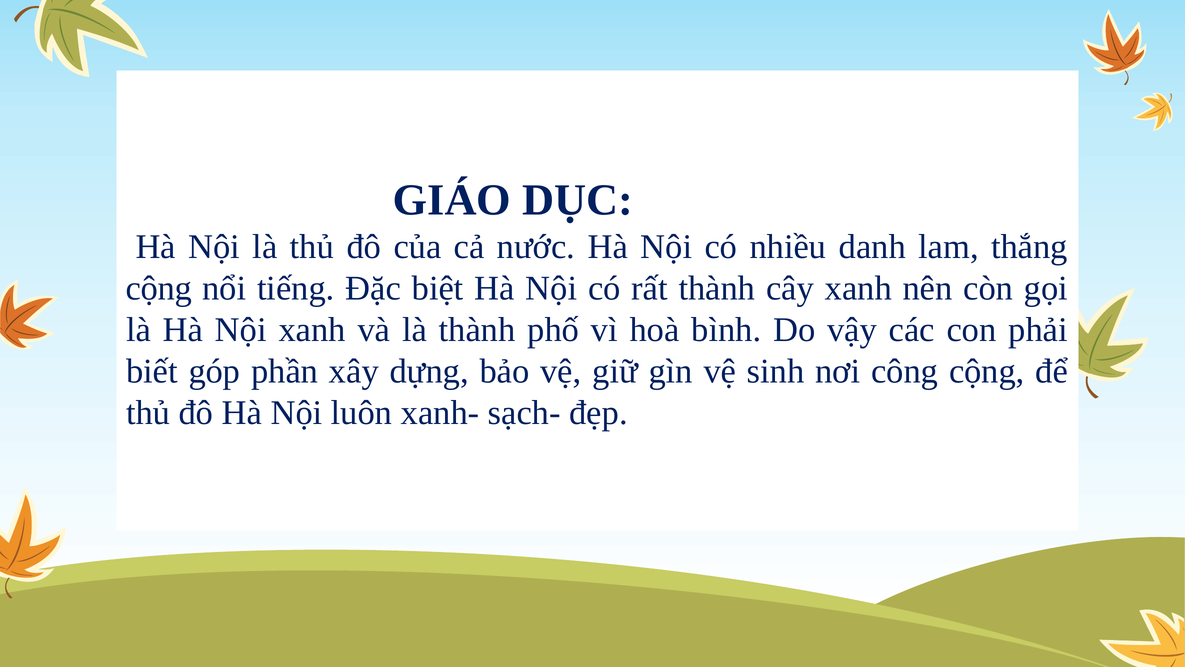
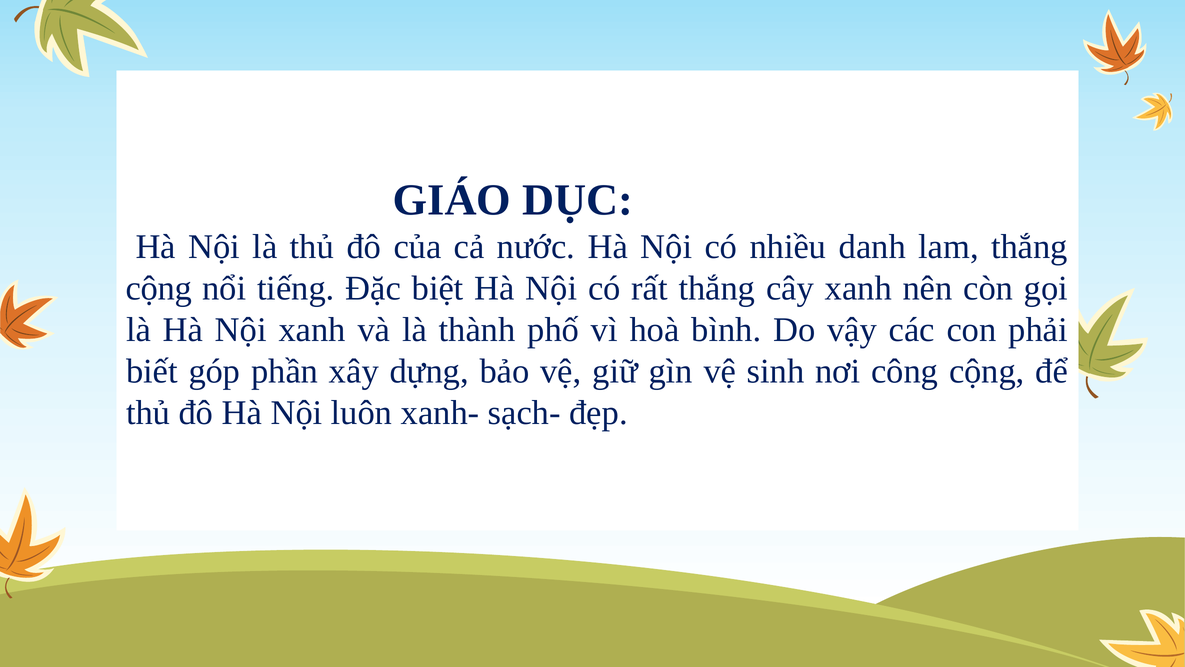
rất thành: thành -> thắng (717, 288)
